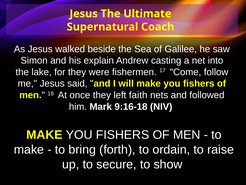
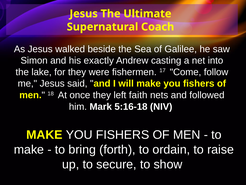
explain: explain -> exactly (99, 60)
9:16-18: 9:16-18 -> 5:16-18 (131, 106)
